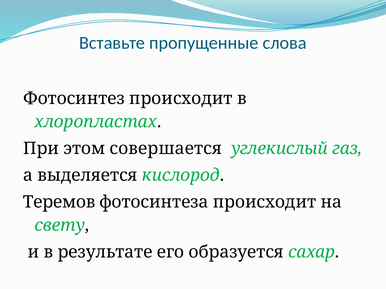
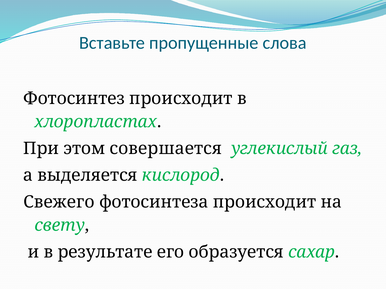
Теремов: Теремов -> Свежего (59, 202)
